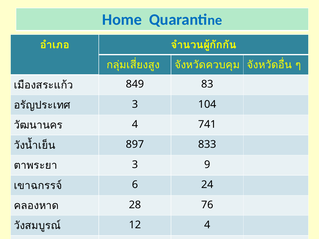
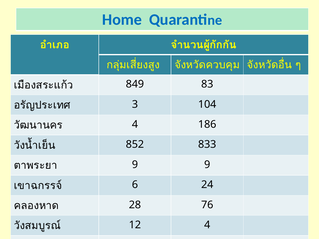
741: 741 -> 186 (207, 125)
897: 897 -> 852 (135, 145)
3: 3 -> 9 (135, 165)
